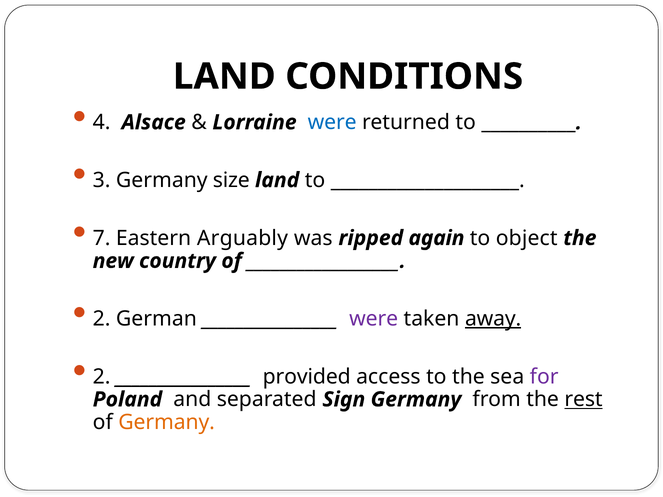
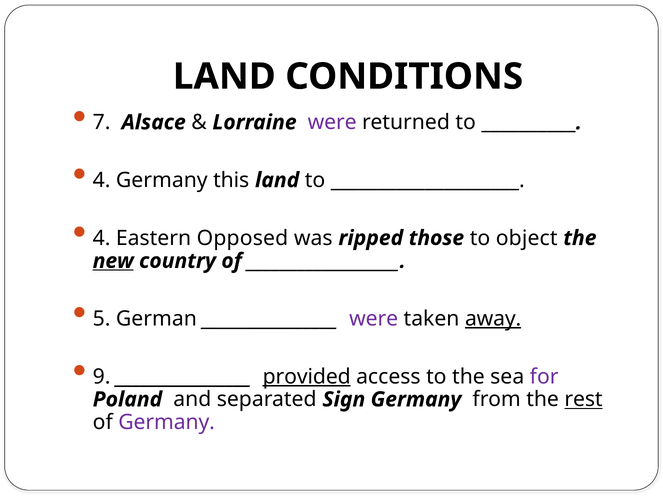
4: 4 -> 7 (102, 122)
were colour: blue -> purple (332, 122)
3: 3 -> 4 (102, 180)
size: size -> this (231, 180)
7: 7 -> 4 (102, 238)
Arguably: Arguably -> Opposed (242, 238)
again: again -> those (436, 238)
new underline: none -> present (113, 261)
2: 2 -> 5 (102, 319)
2: 2 -> 9 (102, 377)
provided underline: none -> present (307, 377)
Germany colour: orange -> purple (167, 423)
